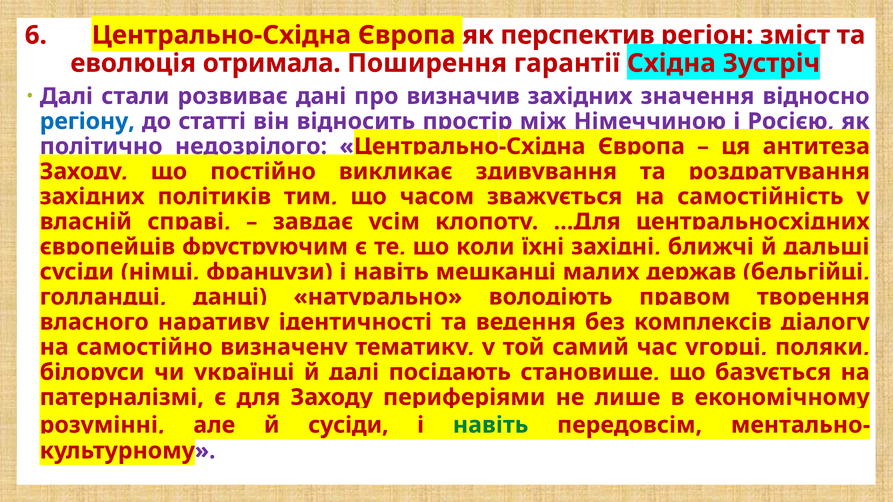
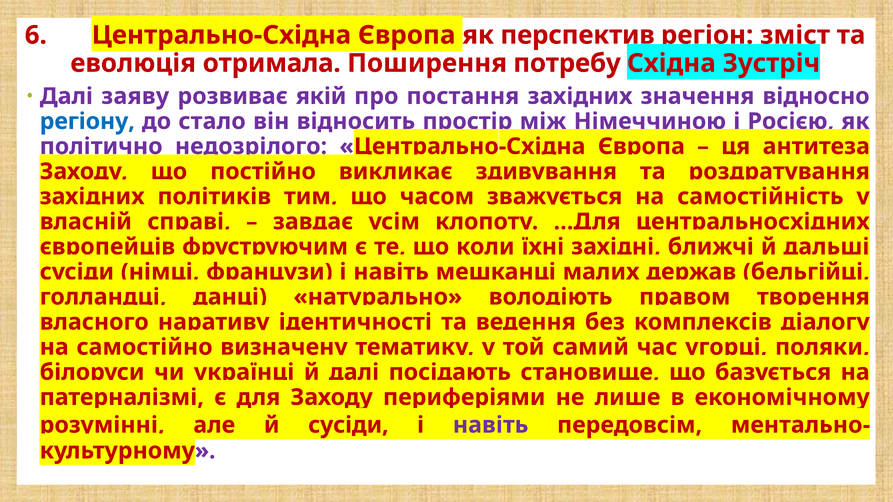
гарантії: гарантії -> потребу (567, 63)
стали: стали -> заяву (135, 96)
дані: дані -> якій (321, 96)
визначив: визначив -> постання (463, 96)
статті: статті -> стало (212, 121)
навіть colour: green -> purple (491, 425)
